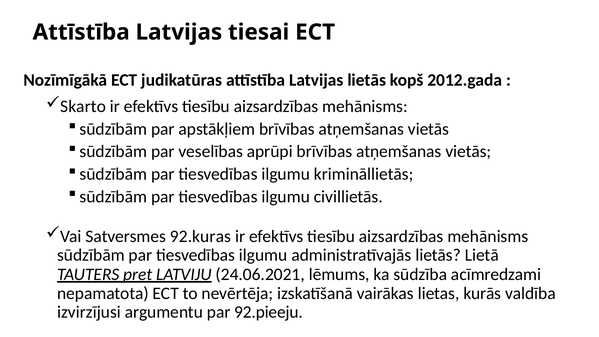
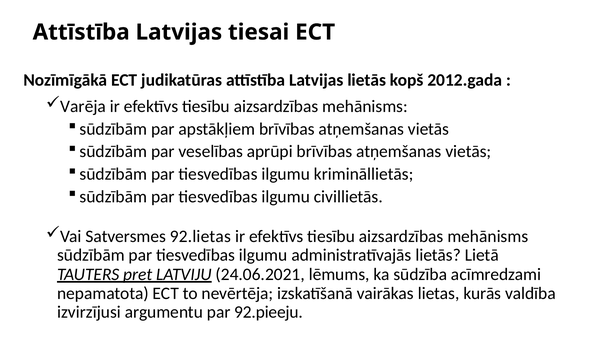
Skarto: Skarto -> Varēja (83, 106)
92.kuras: 92.kuras -> 92.lietas (200, 236)
